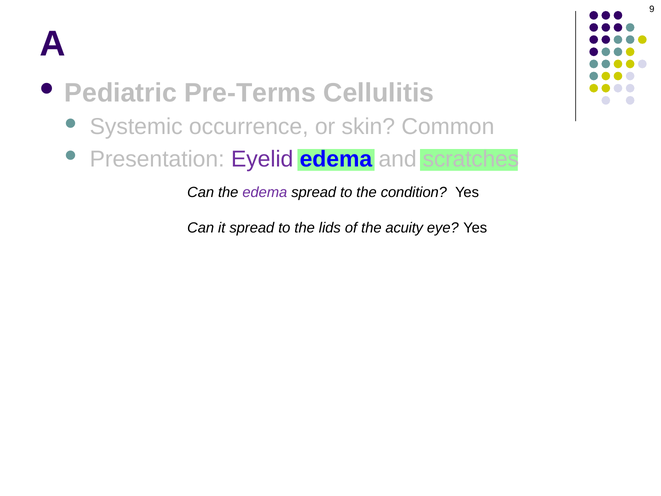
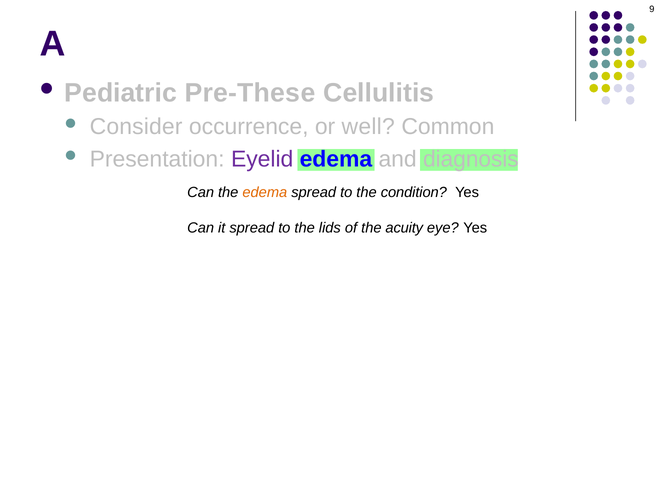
Pre-Terms: Pre-Terms -> Pre-These (250, 93)
Systemic: Systemic -> Consider (136, 127)
skin: skin -> well (368, 127)
scratches: scratches -> diagnosis (471, 159)
edema colour: purple -> orange (265, 192)
